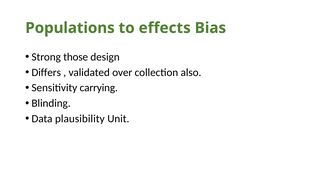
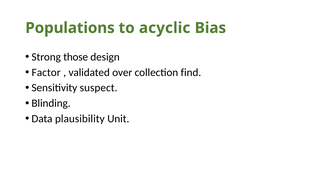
effects: effects -> acyclic (165, 28)
Differs: Differs -> Factor (46, 72)
also: also -> find (191, 72)
carrying: carrying -> suspect (99, 88)
